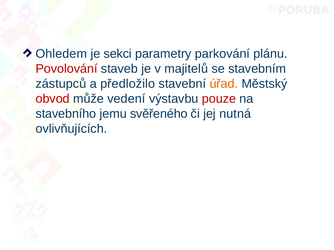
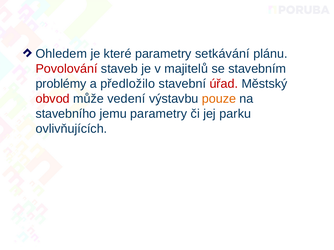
sekci: sekci -> které (118, 54)
parkování: parkování -> setkávání (222, 54)
zástupců: zástupců -> problémy (61, 84)
úřad colour: orange -> red (224, 84)
pouze colour: red -> orange (219, 99)
jemu svěřeného: svěřeného -> parametry (159, 114)
nutná: nutná -> parku (235, 114)
